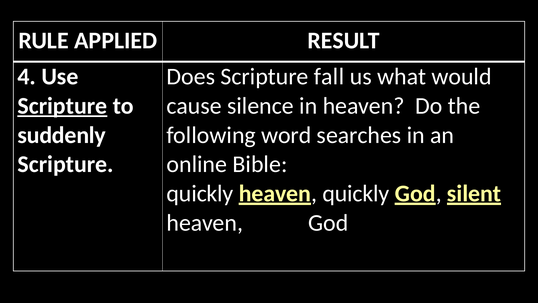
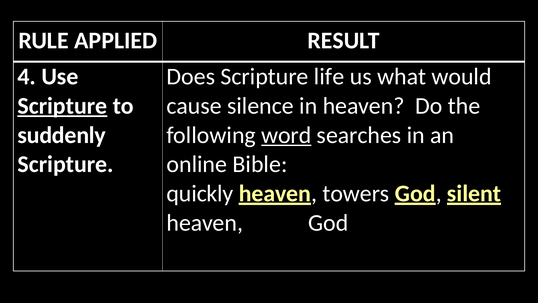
fall: fall -> life (329, 76)
word underline: none -> present (286, 135)
heaven quickly: quickly -> towers (356, 193)
